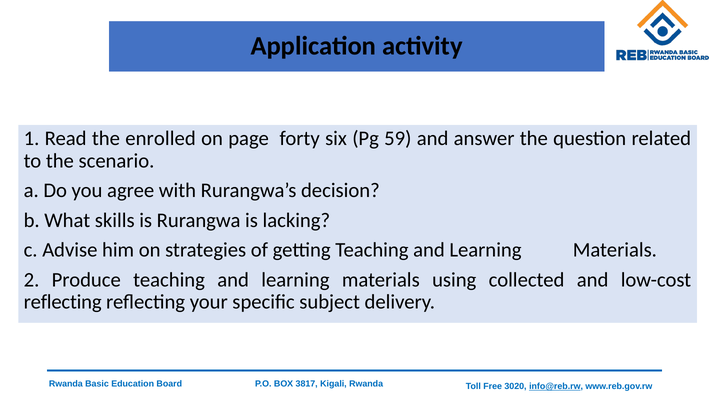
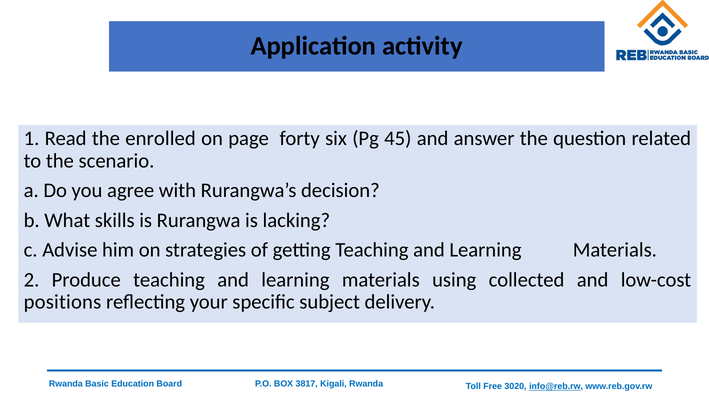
59: 59 -> 45 (398, 139)
reflecting: reflecting -> positions (62, 302)
